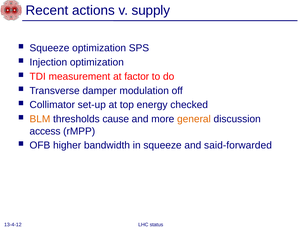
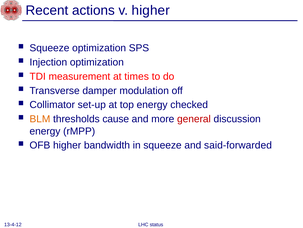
v supply: supply -> higher (151, 10)
factor: factor -> times (137, 76)
general colour: orange -> red (194, 119)
access: access -> energy (45, 131)
